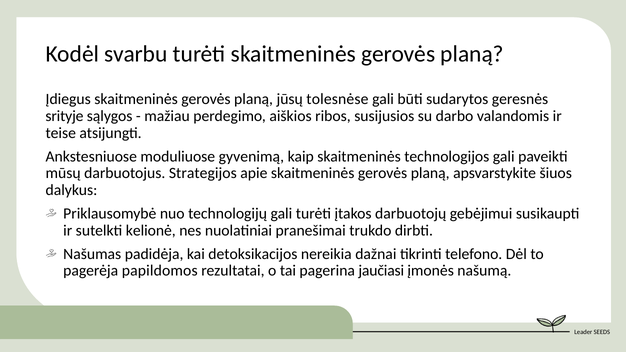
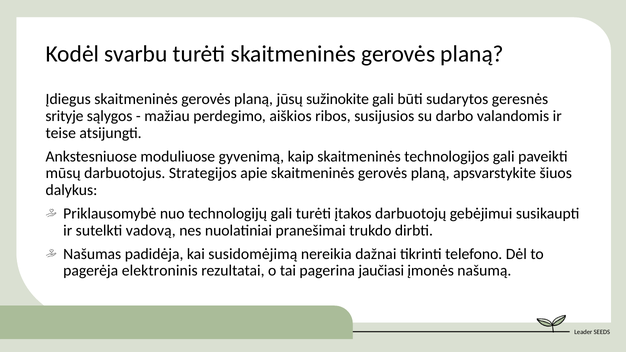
tolesnėse: tolesnėse -> sužinokite (338, 99)
kelionė: kelionė -> vadovą (151, 231)
detoksikacijos: detoksikacijos -> susidomėjimą (253, 254)
papildomos: papildomos -> elektroninis (160, 271)
